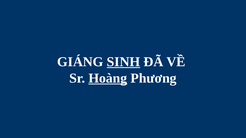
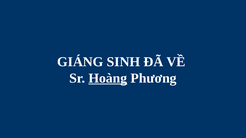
SINH underline: present -> none (123, 62)
